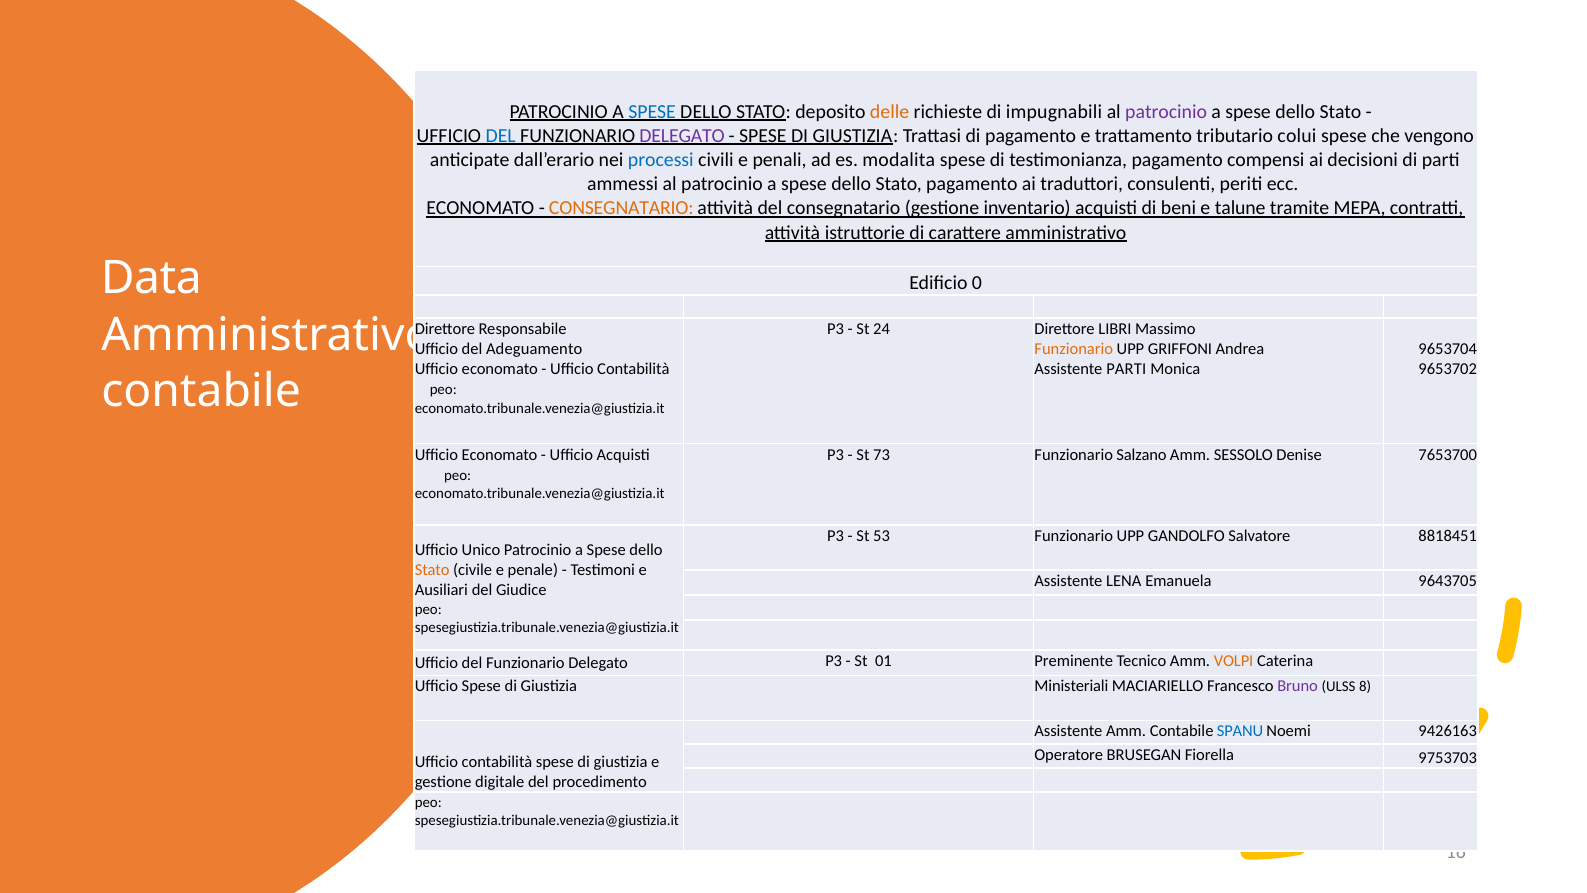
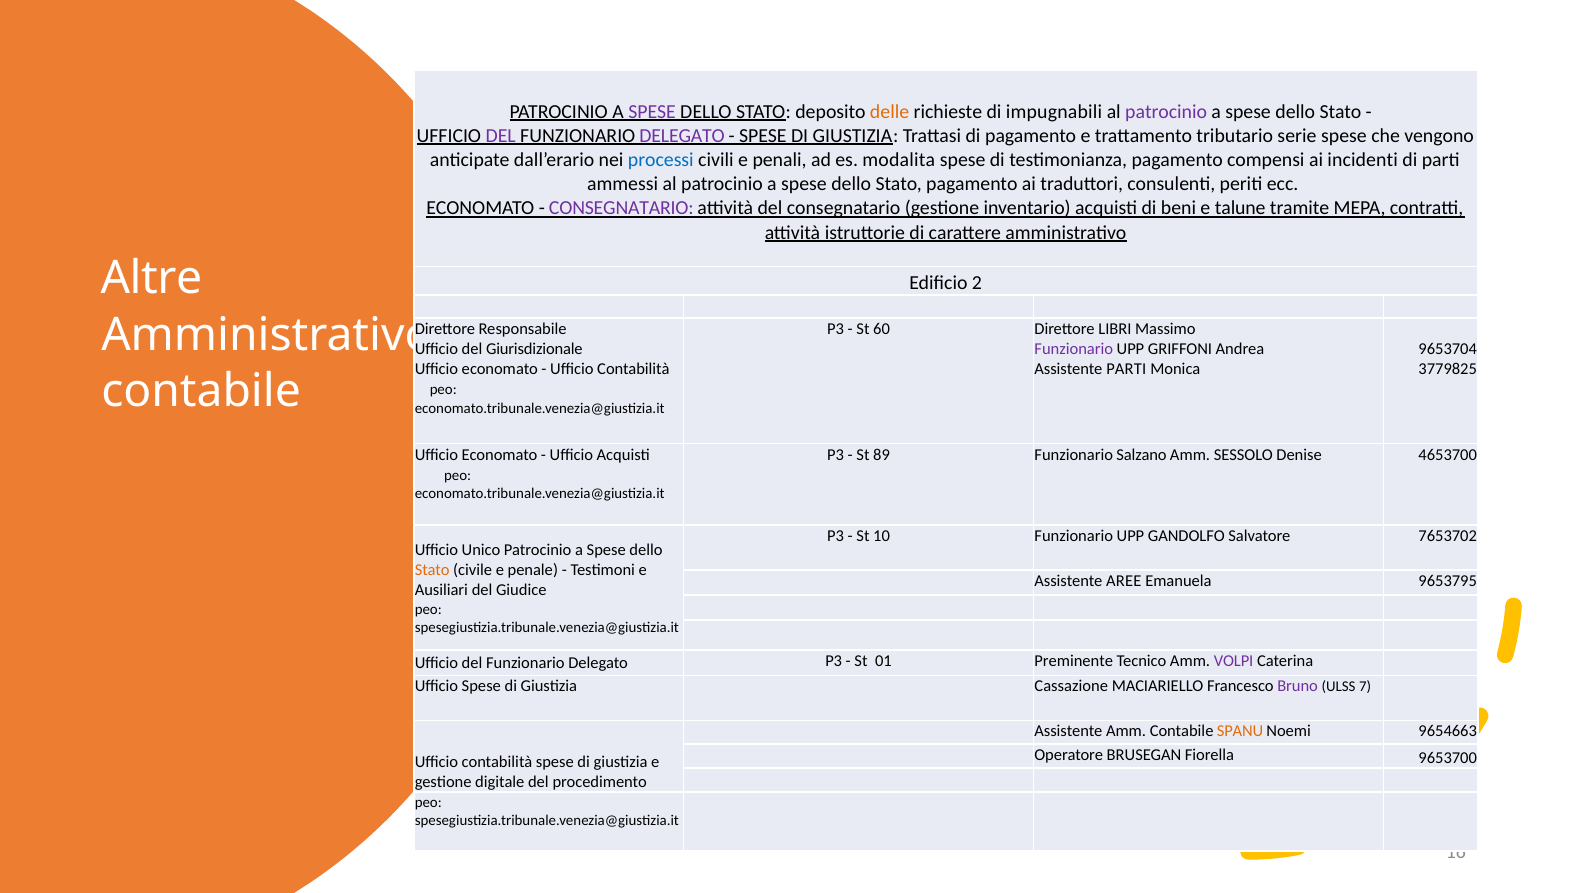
SPESE colour: blue -> purple (652, 111)
DEL colour: blue -> purple (501, 136)
colui: colui -> serie (1297, 136)
decisioni: decisioni -> incidenti (1363, 160)
CONSEGNATARIO colour: orange -> purple (621, 208)
Data: Data -> Altre (151, 278)
0: 0 -> 2 (977, 283)
24: 24 -> 60 (882, 329)
Adeguamento: Adeguamento -> Giurisdizionale (534, 349)
Funzionario colour: orange -> purple (1074, 349)
9653702: 9653702 -> 3779825 (1448, 369)
73: 73 -> 89 (882, 455)
7653700: 7653700 -> 4653700 (1448, 455)
53: 53 -> 10 (882, 536)
8818451: 8818451 -> 7653702 (1448, 536)
LENA: LENA -> AREE (1124, 581)
9643705: 9643705 -> 9653795 (1448, 581)
VOLPI colour: orange -> purple (1234, 661)
Ministeriali: Ministeriali -> Cassazione (1071, 686)
8: 8 -> 7 (1365, 687)
SPANU colour: blue -> orange (1240, 731)
9426163: 9426163 -> 9654663 (1448, 731)
9753703: 9753703 -> 9653700 (1448, 758)
